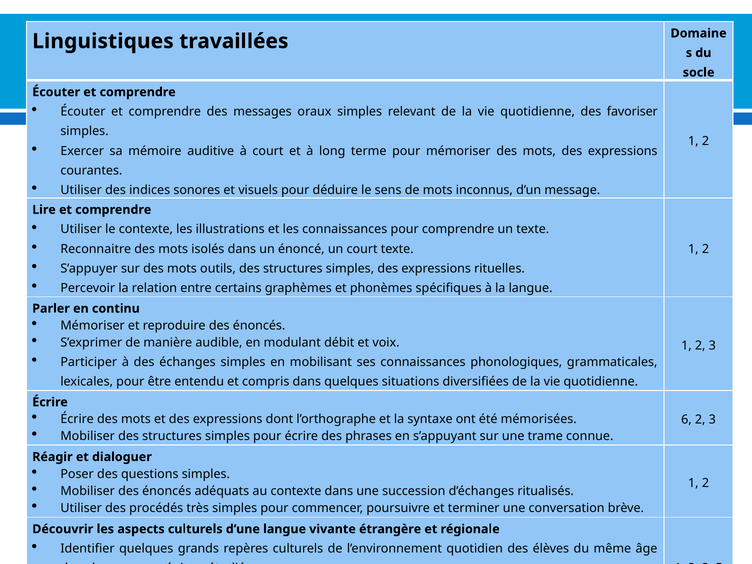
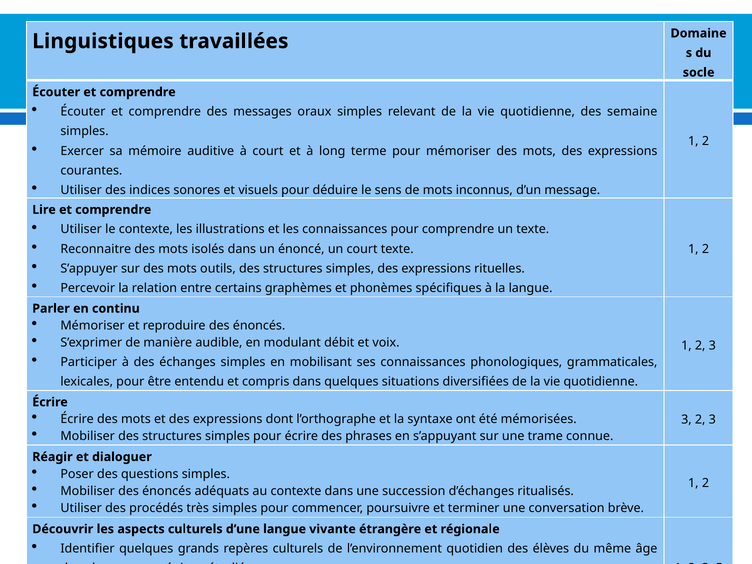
favoriser: favoriser -> semaine (632, 112)
6: 6 -> 3 (686, 420)
